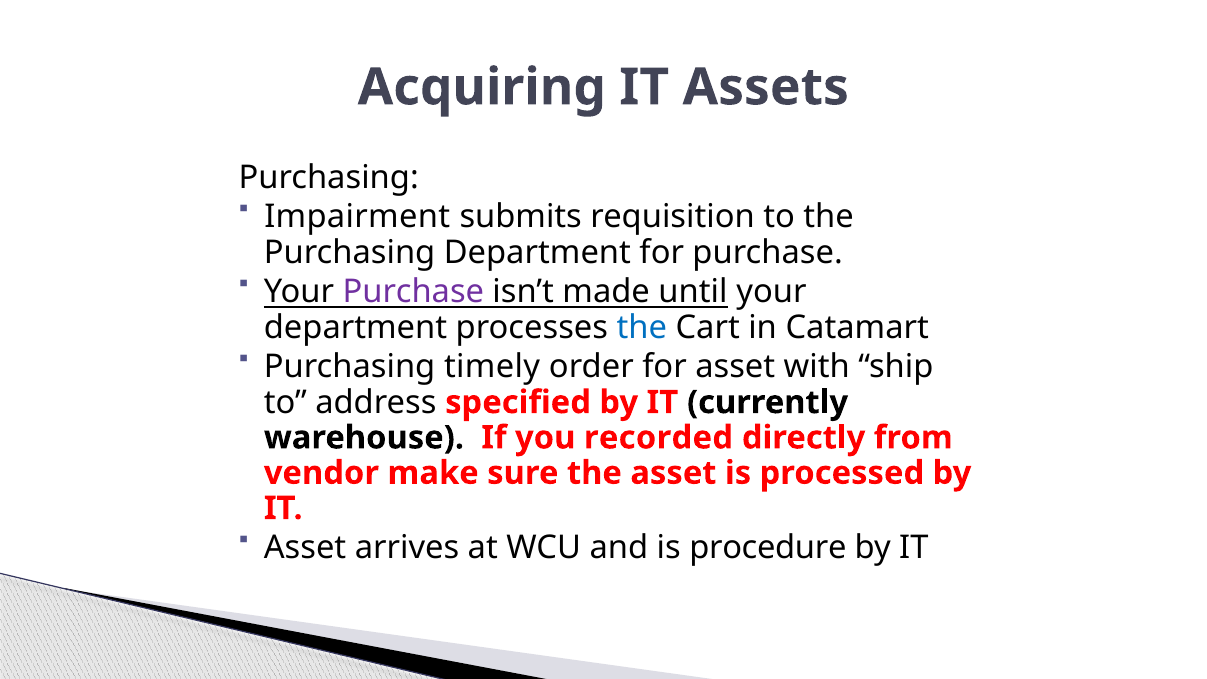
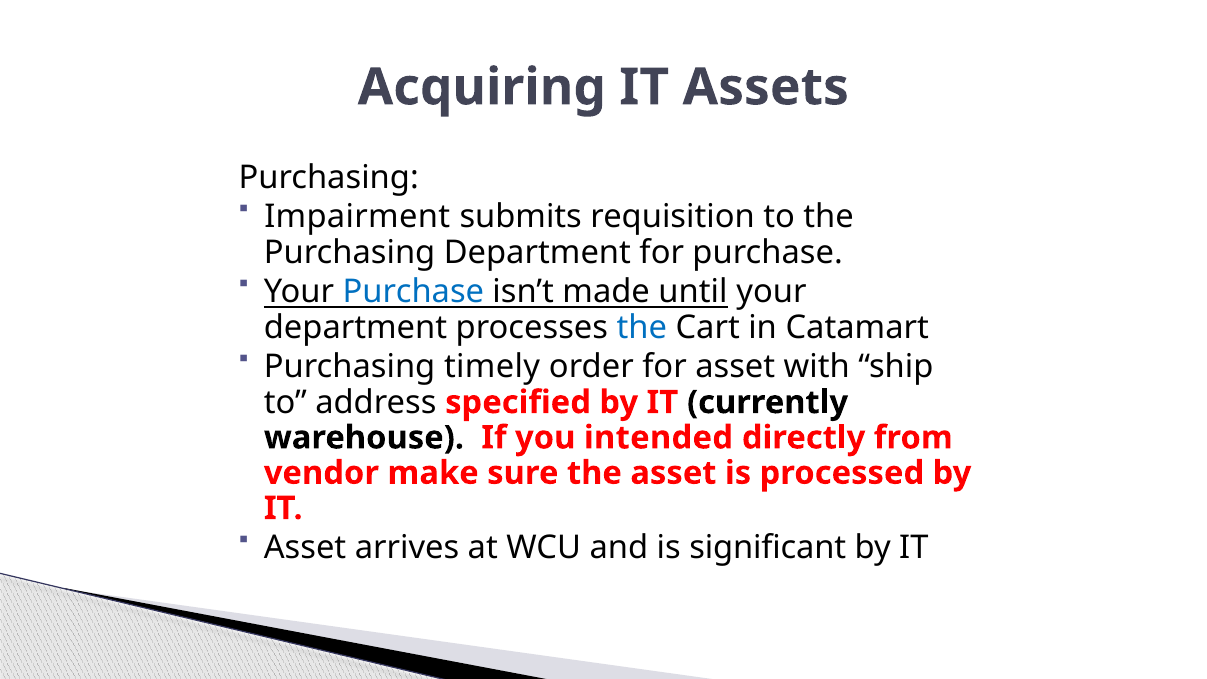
Purchase colour: purple -> blue (413, 292)
recorded: recorded -> intended (658, 438)
procedure: procedure -> significant (768, 548)
